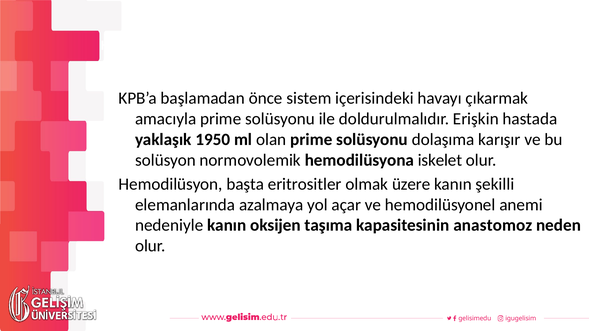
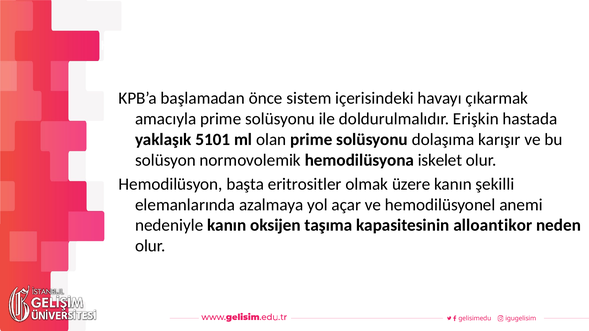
1950: 1950 -> 5101 (213, 140)
anastomoz: anastomoz -> alloantikor (493, 226)
